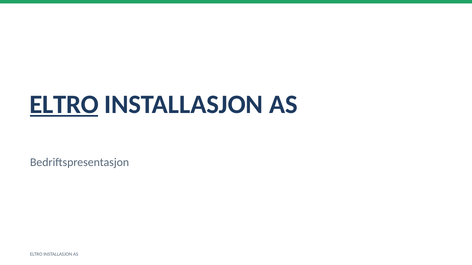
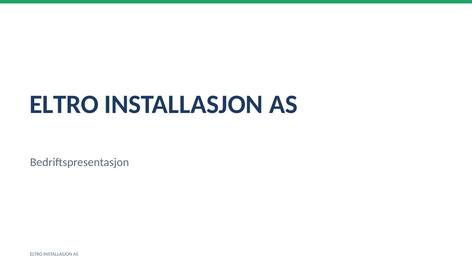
ELTRO underline: present -> none (64, 105)
